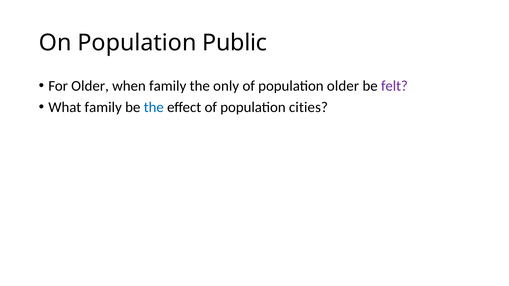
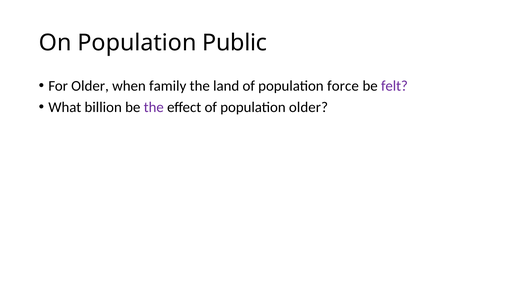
only: only -> land (226, 86)
population older: older -> force (343, 86)
What family: family -> billion (103, 107)
the colour: blue -> purple (154, 107)
population cities: cities -> older (308, 107)
